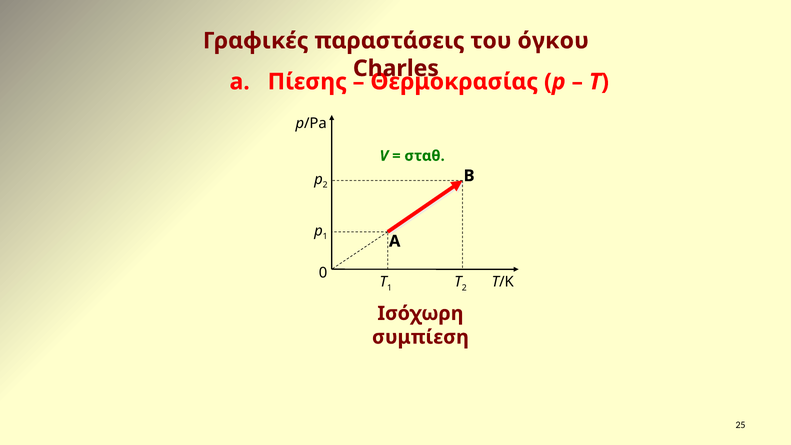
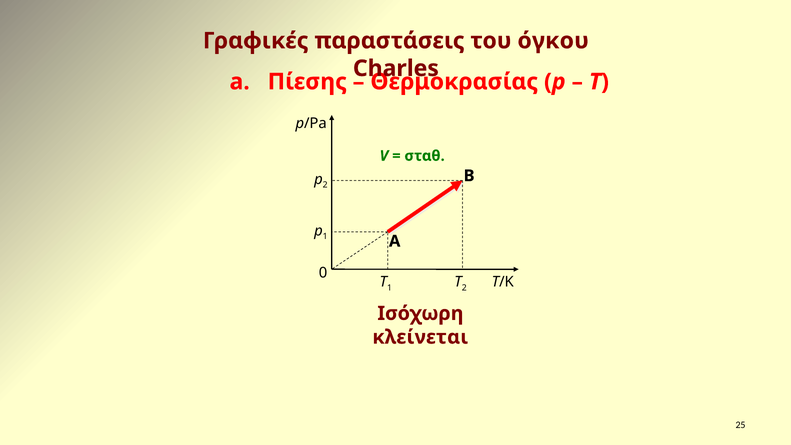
συμπίεση: συμπίεση -> κλείνεται (420, 337)
